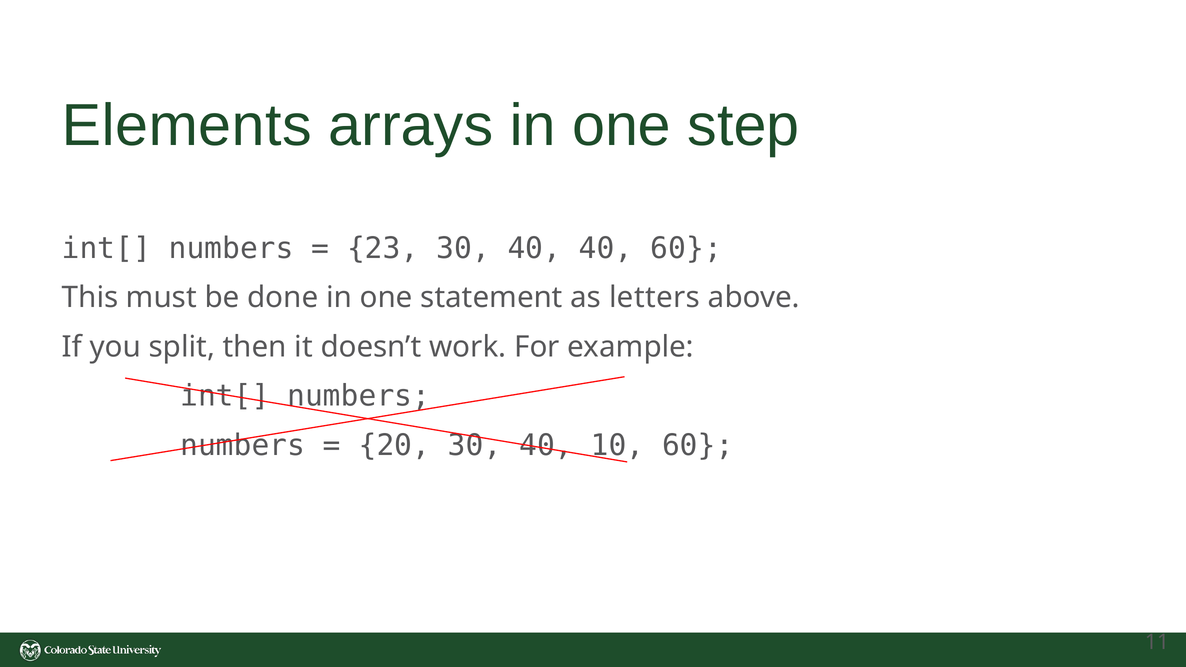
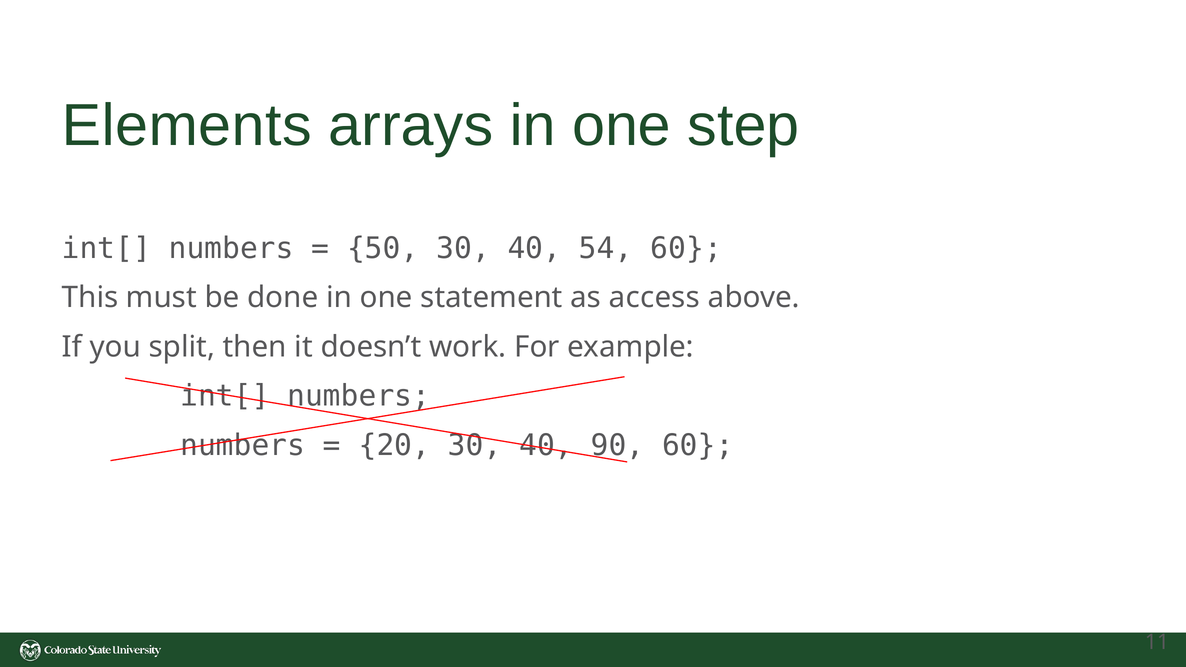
23: 23 -> 50 (383, 248)
40 40: 40 -> 54 (606, 248)
letters: letters -> access (654, 298)
10: 10 -> 90 (617, 445)
